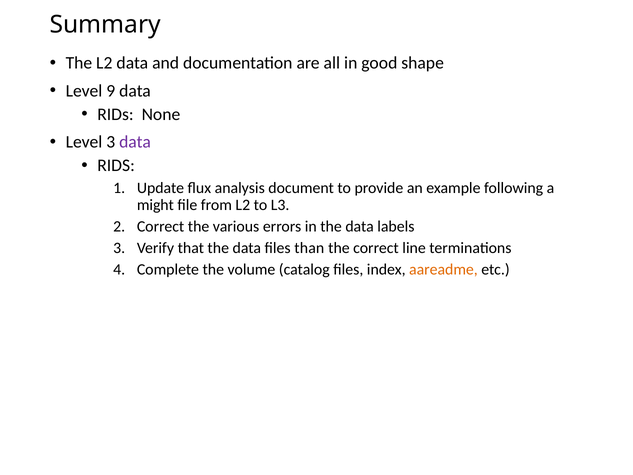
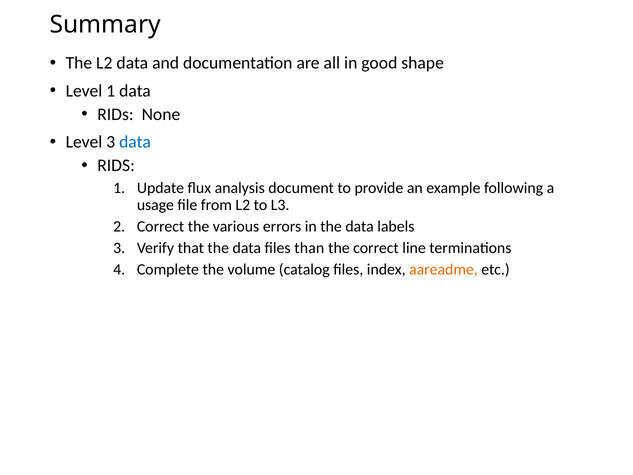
Level 9: 9 -> 1 (111, 91)
data colour: purple -> blue (135, 142)
might: might -> usage (155, 205)
